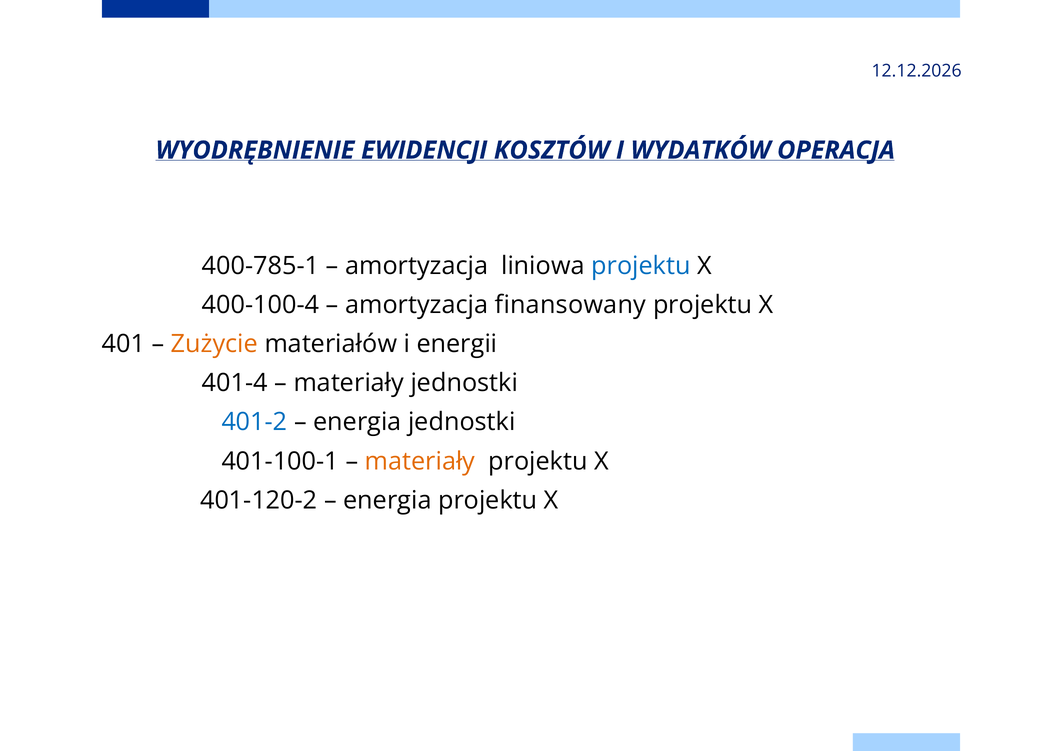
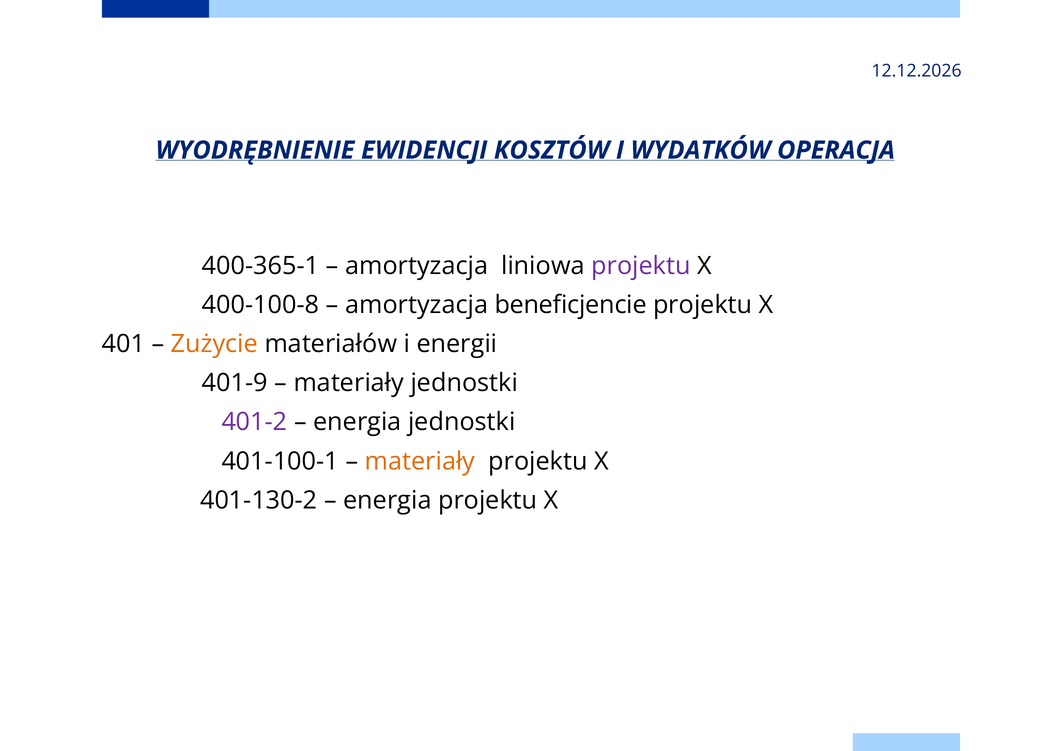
400-785-1: 400-785-1 -> 400-365-1 (261, 266)
projektu colour: blue -> purple (641, 266)
400-100-4: 400-100-4 -> 400-100-8 (261, 305)
finansowany: finansowany -> beneficjencie (571, 305)
401-4: 401-4 -> 401-9 (235, 383)
401-2 colour: blue -> purple (254, 422)
401-120-2: 401-120-2 -> 401-130-2 (259, 500)
